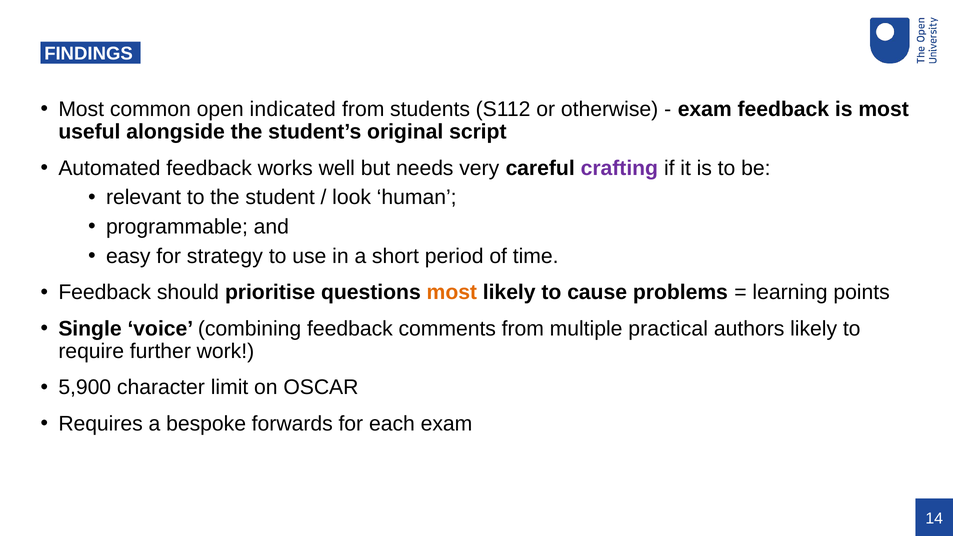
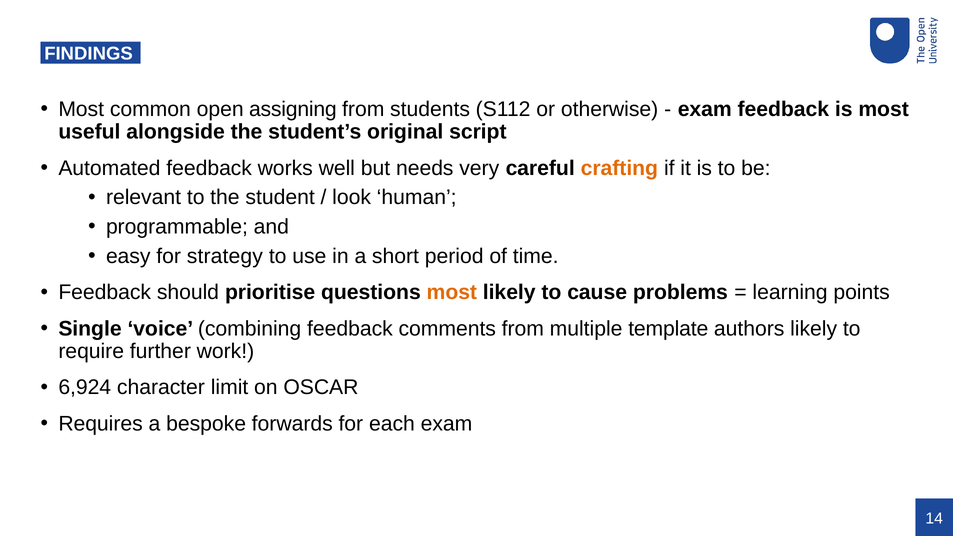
indicated: indicated -> assigning (293, 109)
crafting colour: purple -> orange (619, 168)
practical: practical -> template (668, 329)
5,900: 5,900 -> 6,924 (85, 388)
